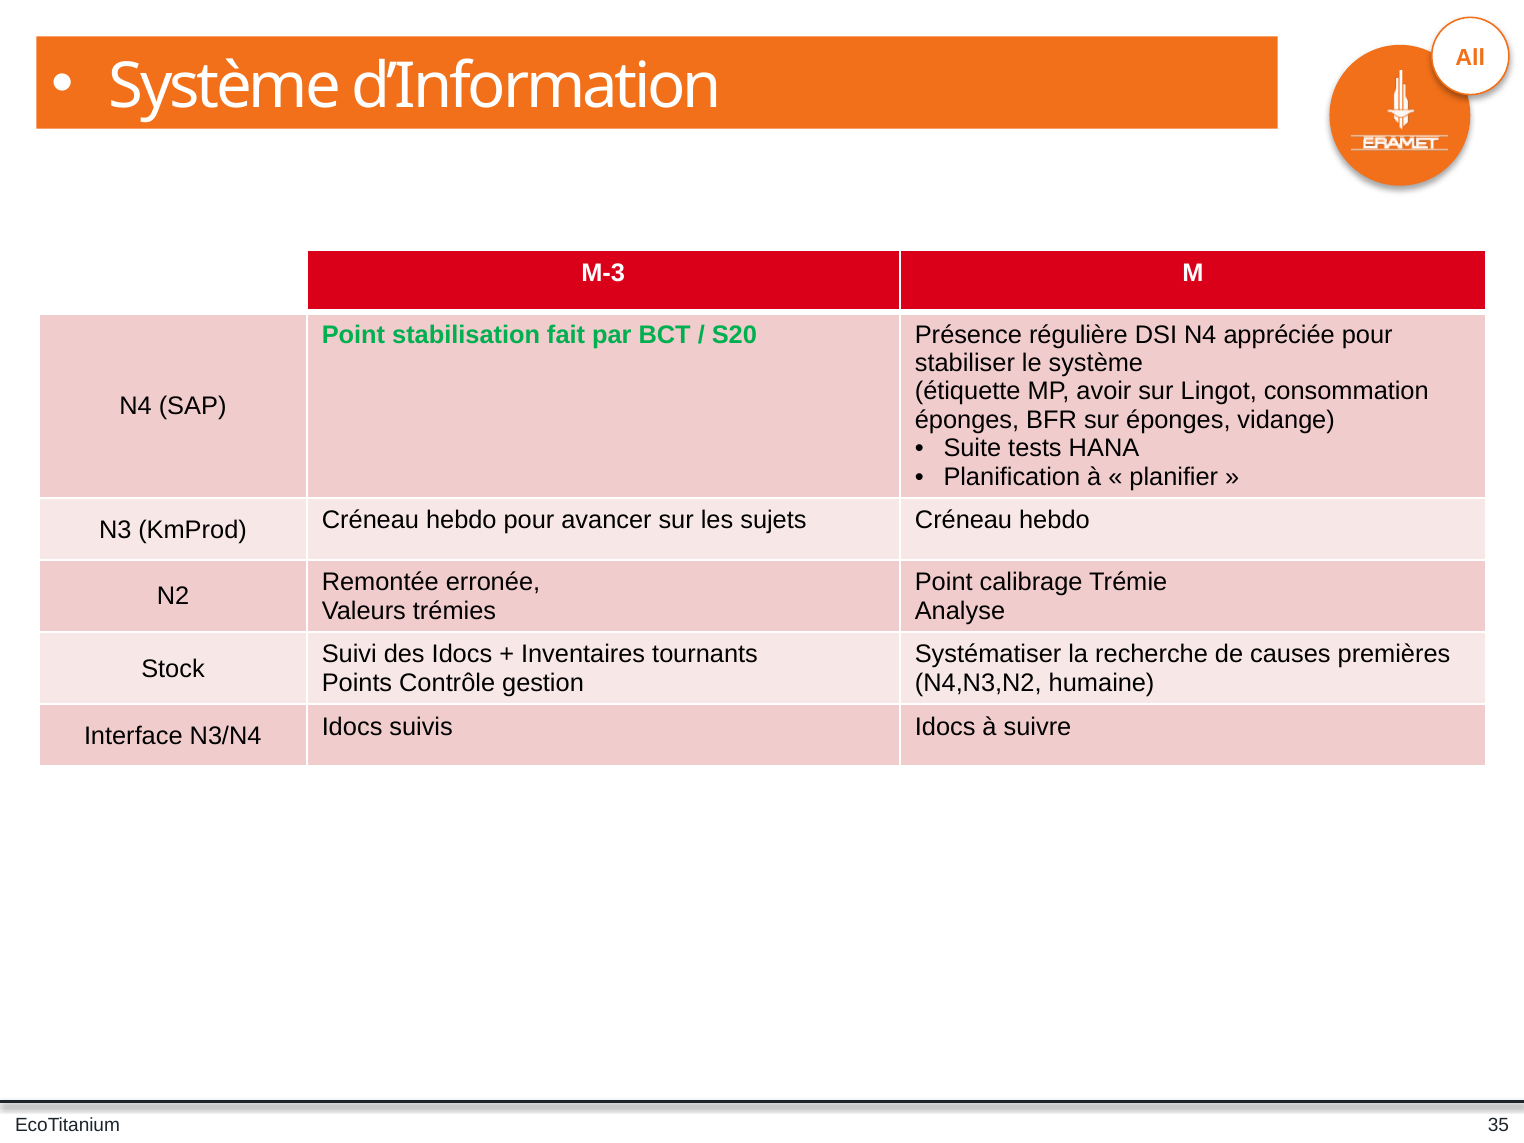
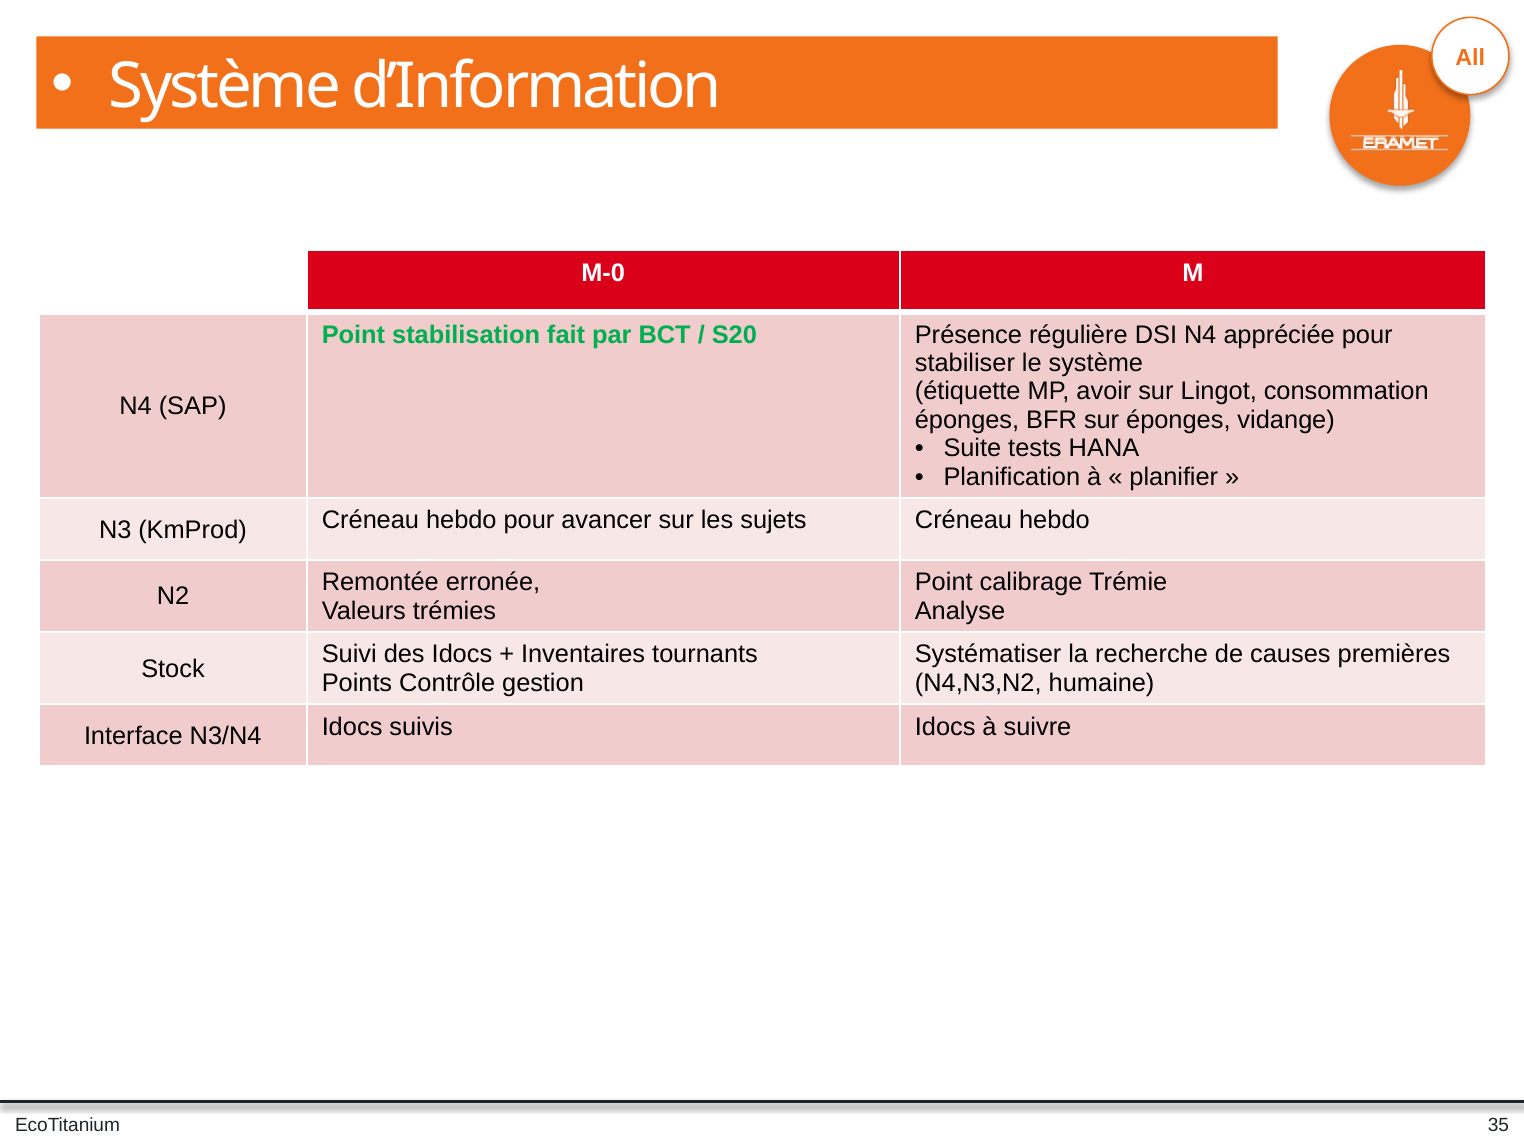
M-3: M-3 -> M-0 (603, 273)
